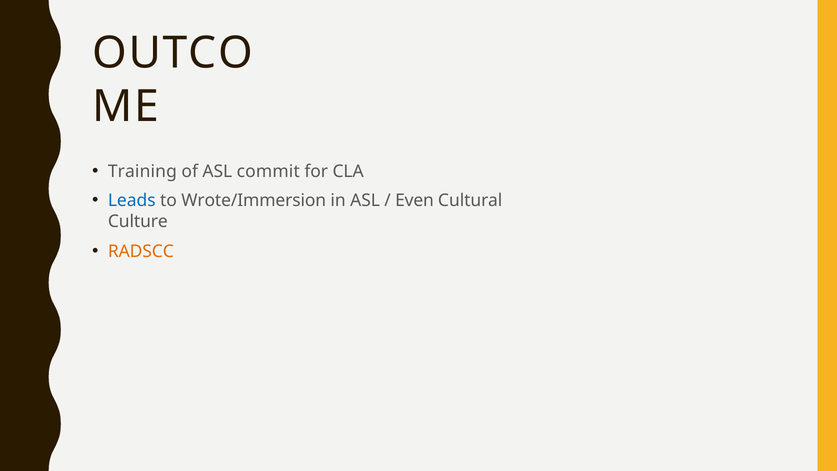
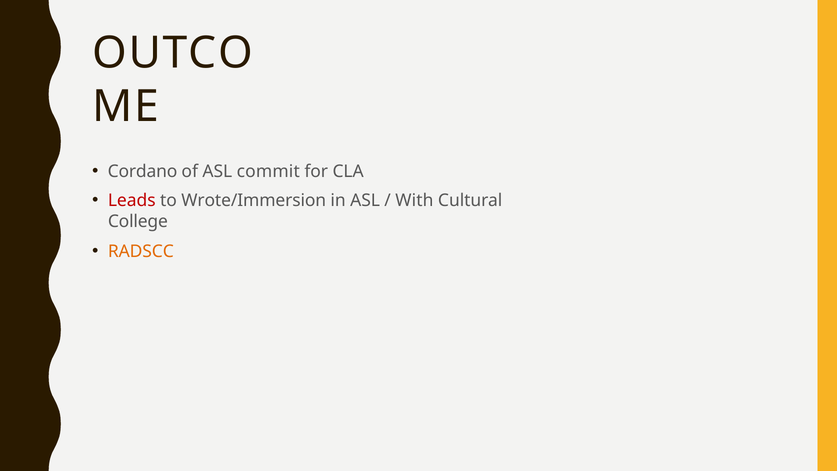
Training: Training -> Cordano (143, 172)
Leads colour: blue -> red (132, 201)
Even: Even -> With (414, 201)
Culture: Culture -> College (138, 221)
